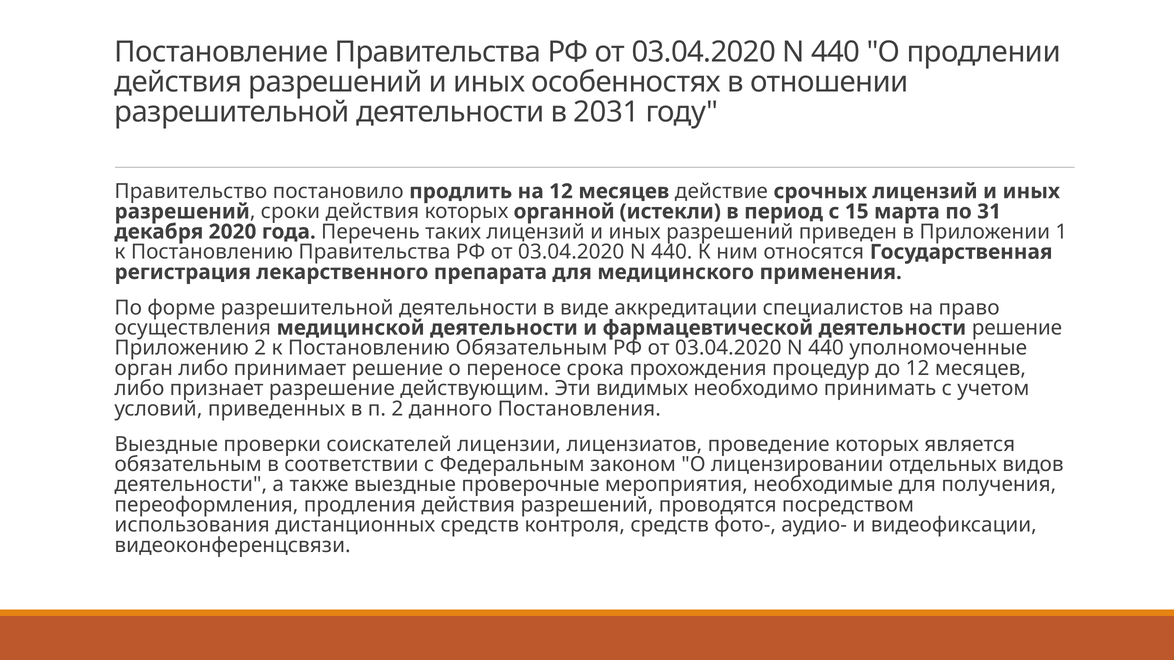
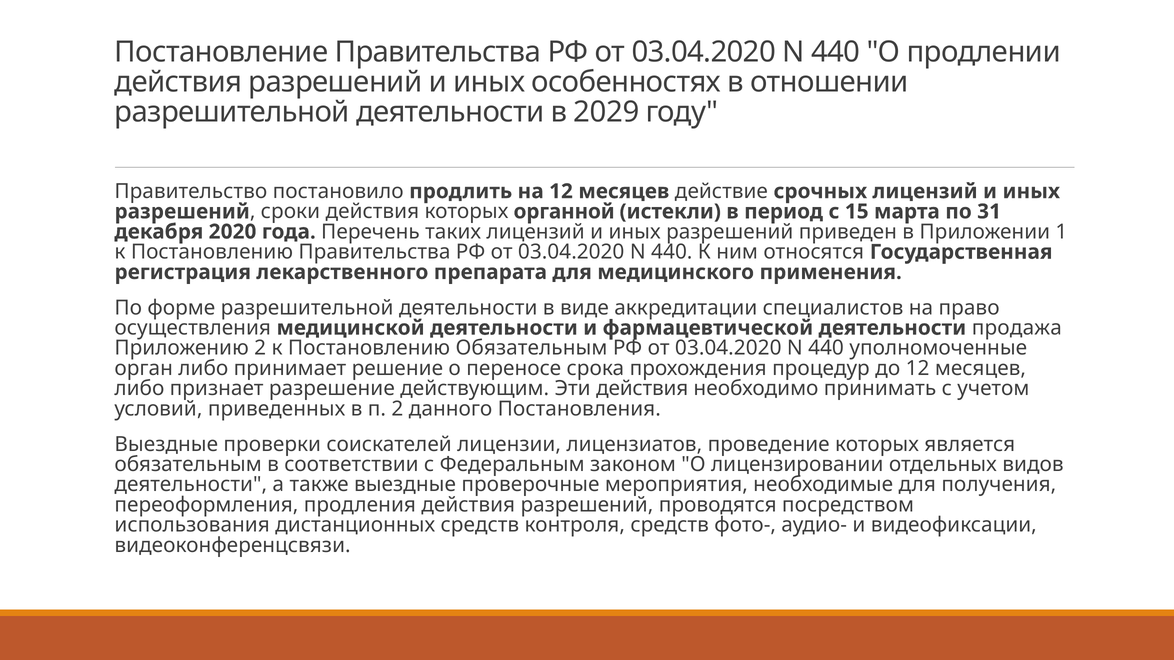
2031: 2031 -> 2029 (607, 112)
деятельности решение: решение -> продажа (1017, 328)
Эти видимых: видимых -> действия (642, 389)
